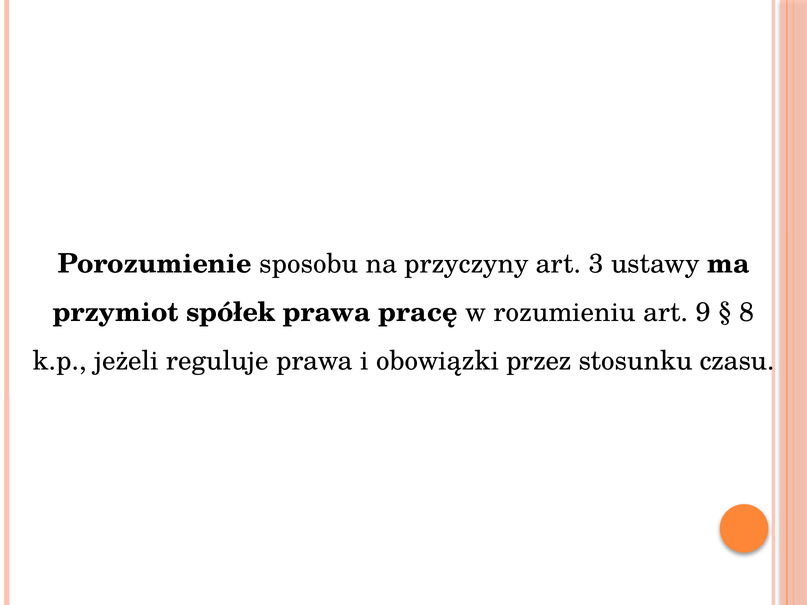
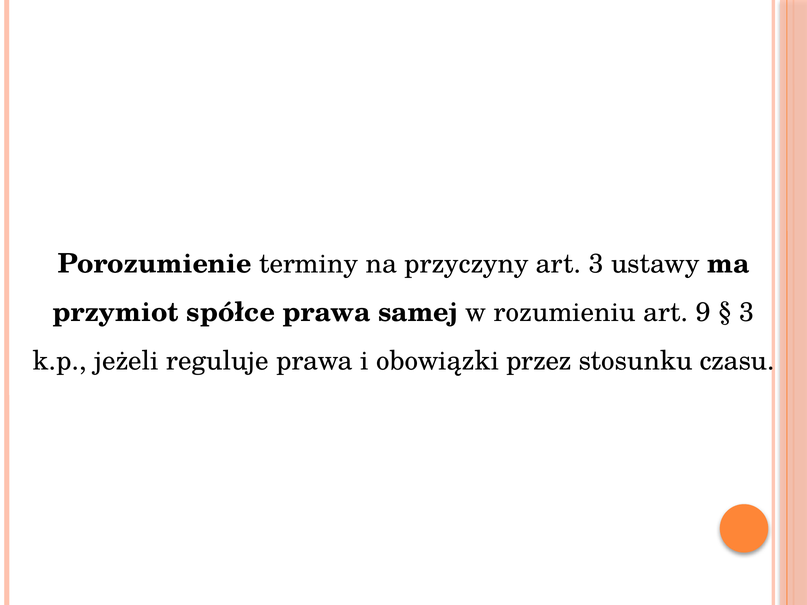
sposobu: sposobu -> terminy (309, 264)
spółek: spółek -> spółce (231, 313)
pracę: pracę -> samej (418, 313)
8: 8 -> 3 (747, 313)
